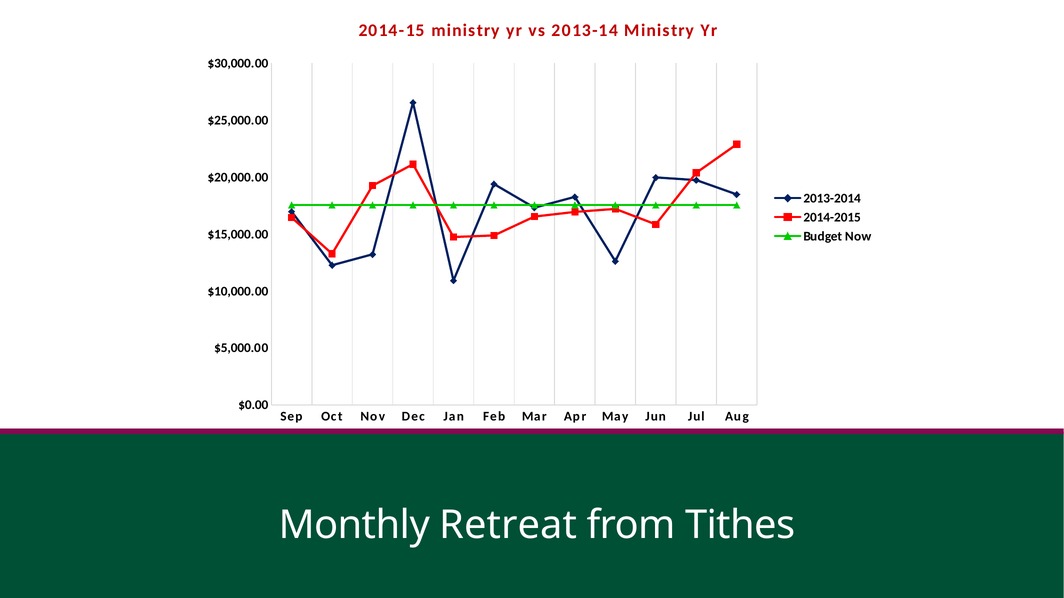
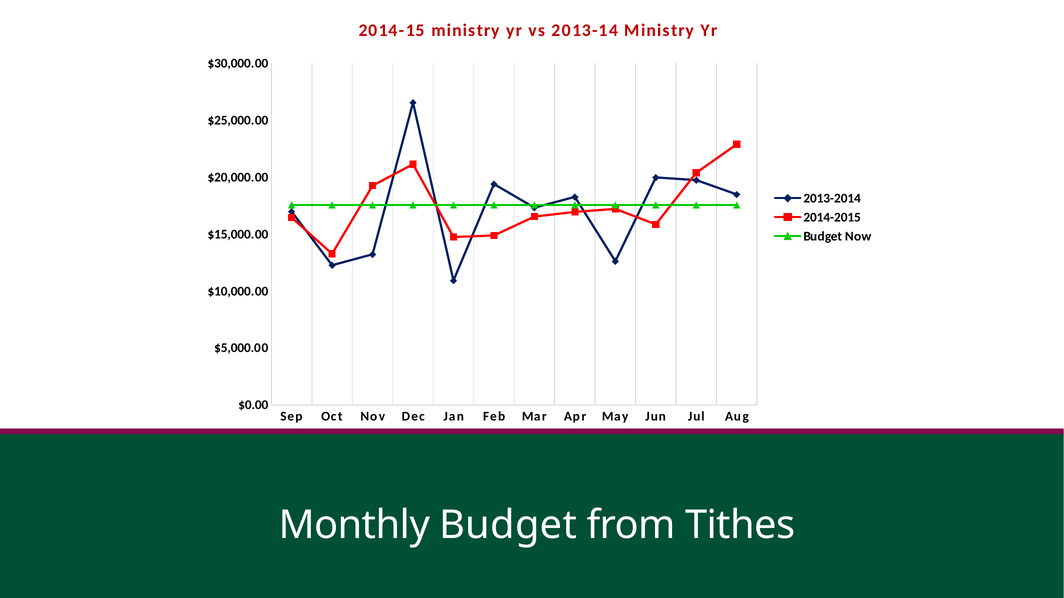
Monthly Retreat: Retreat -> Budget (508, 525)
